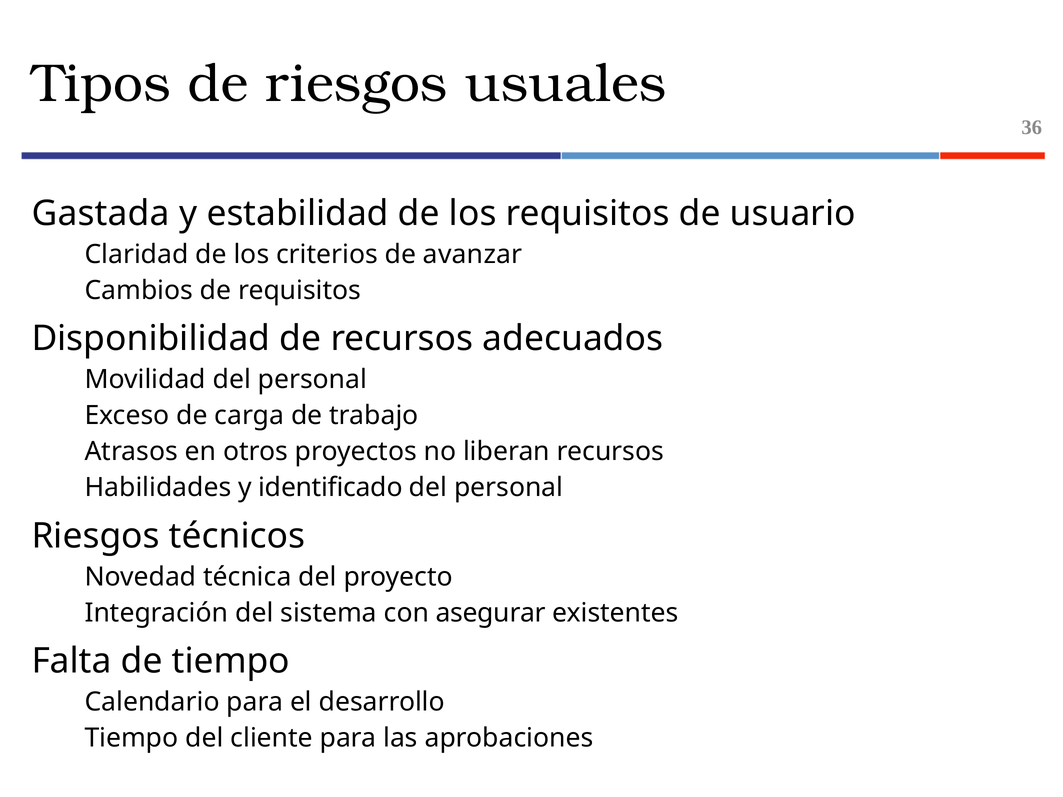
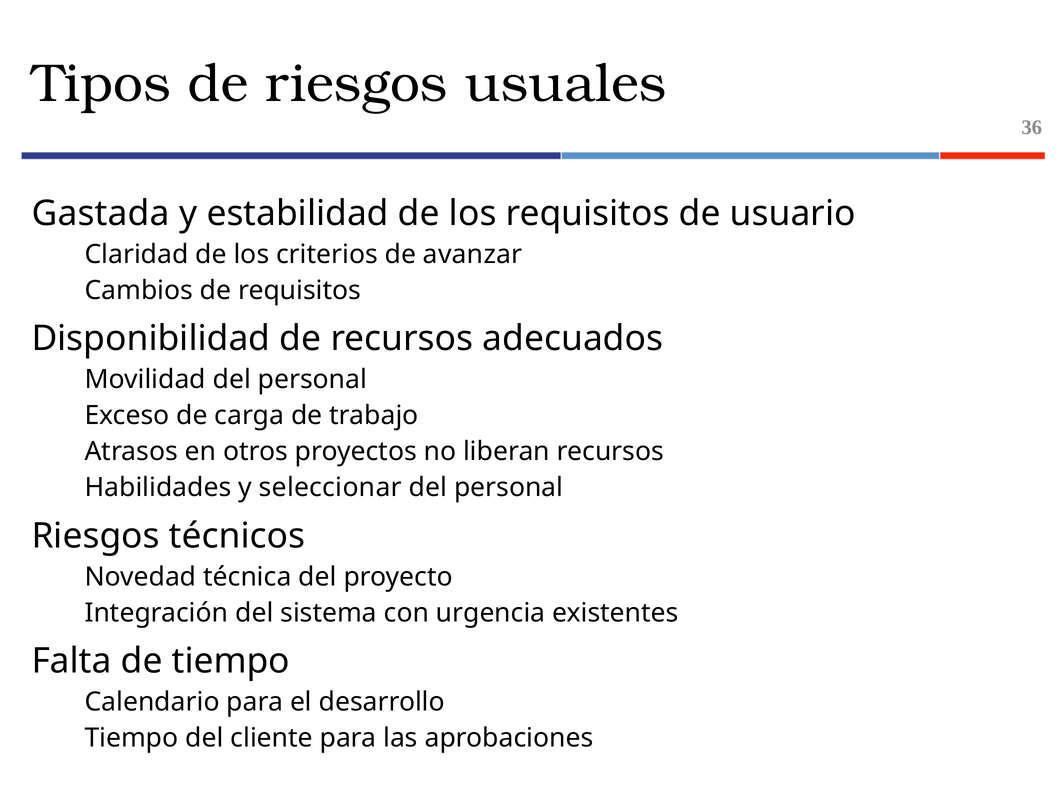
identificado: identificado -> seleccionar (330, 488)
asegurar: asegurar -> urgencia (491, 613)
